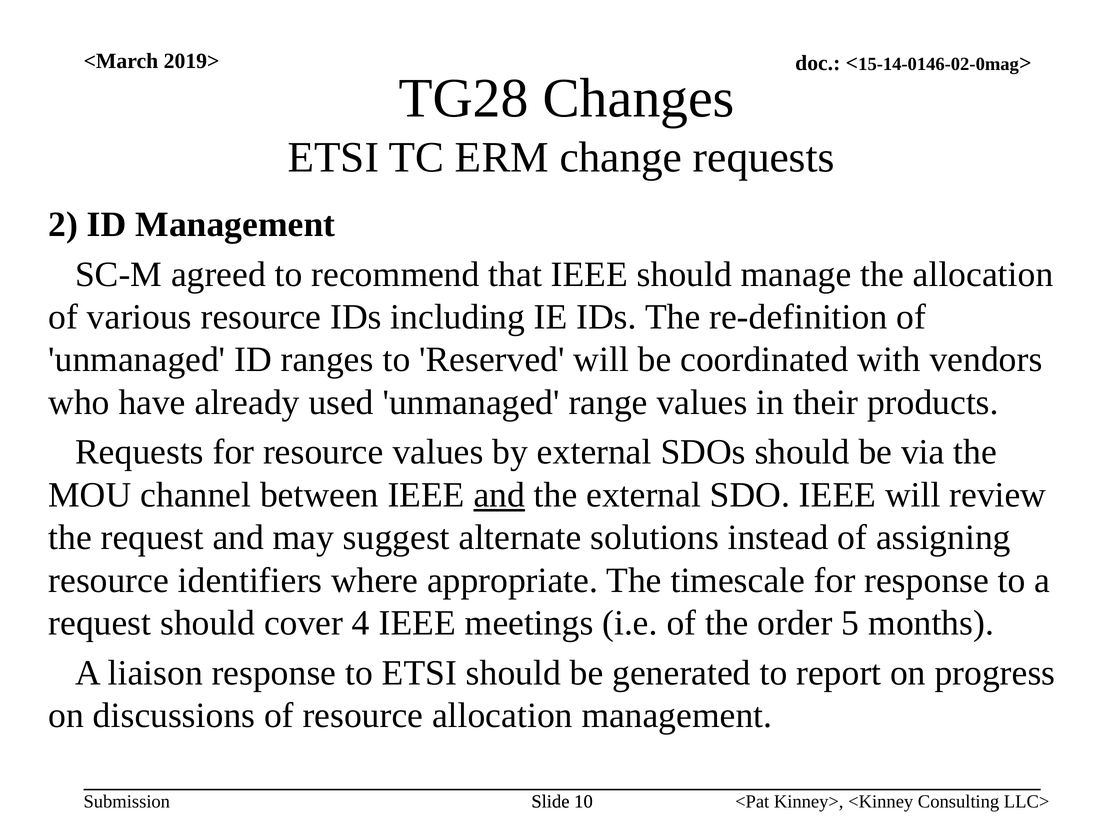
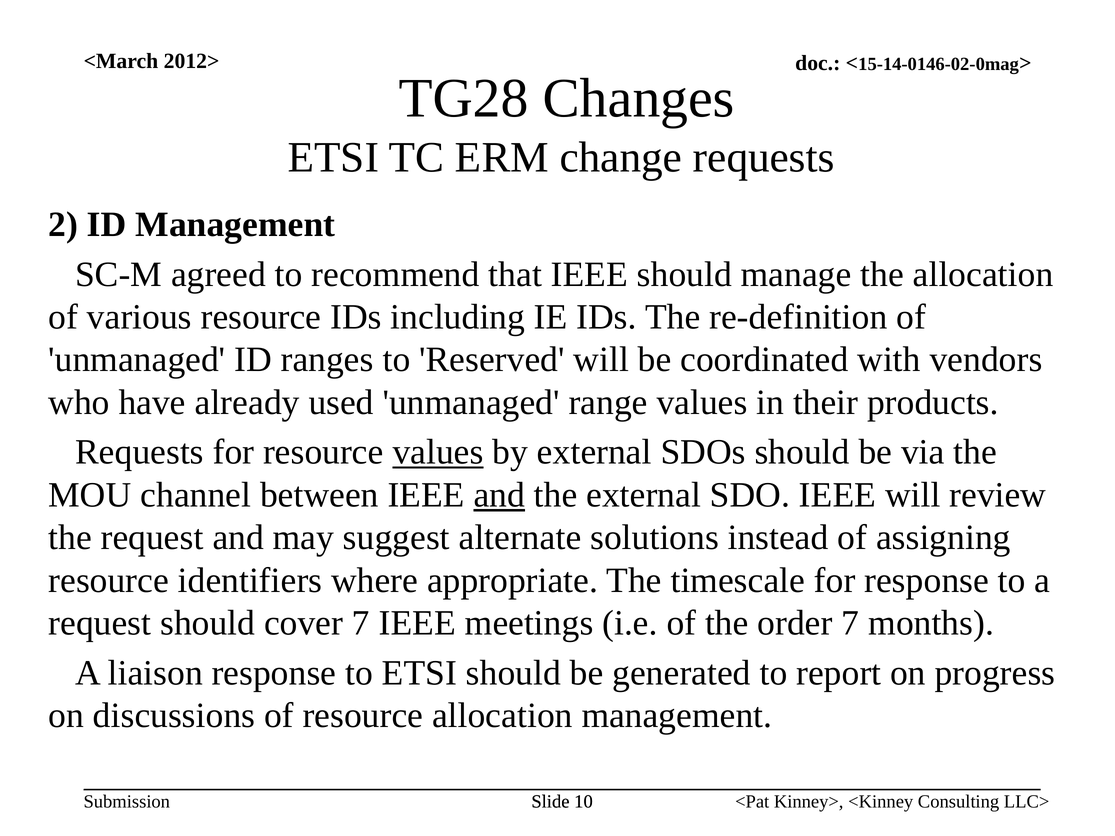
2019>: 2019> -> 2012> (192, 61)
values underline: none -> present (438, 452)
cover 4: 4 -> 7 (361, 623)
order 5: 5 -> 7 (850, 623)
